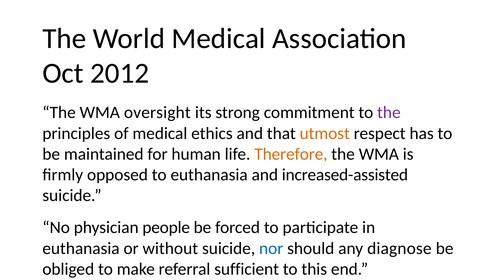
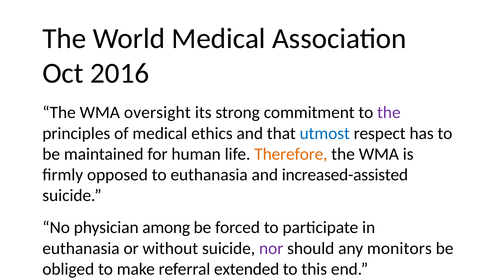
2012: 2012 -> 2016 (120, 73)
utmost colour: orange -> blue (325, 134)
people: people -> among (166, 228)
nor colour: blue -> purple (271, 249)
diagnose: diagnose -> monitors (399, 249)
sufficient: sufficient -> extended (247, 270)
